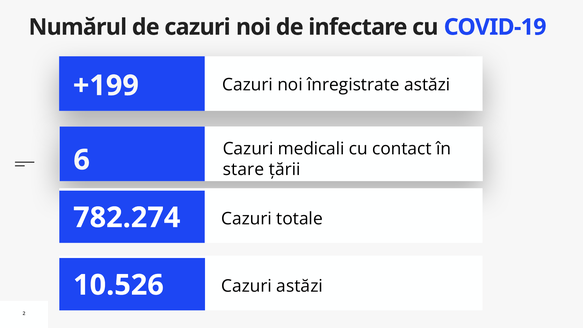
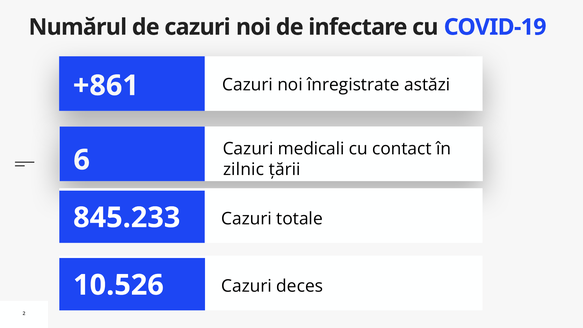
+199: +199 -> +861 (106, 86)
stare: stare -> zilnic (244, 169)
782.274: 782.274 -> 845.233 (127, 218)
Cazuri astăzi: astăzi -> deces (300, 286)
